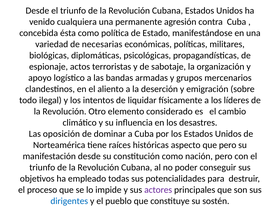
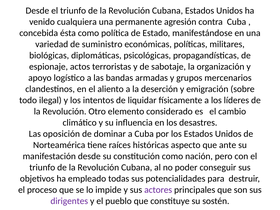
necesarias: necesarias -> suministro (102, 44)
que pero: pero -> ante (228, 145)
dirigentes colour: blue -> purple (69, 201)
